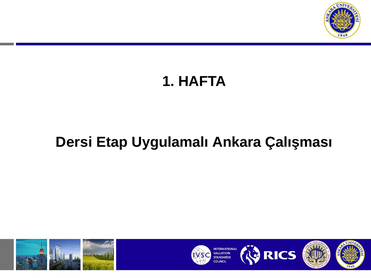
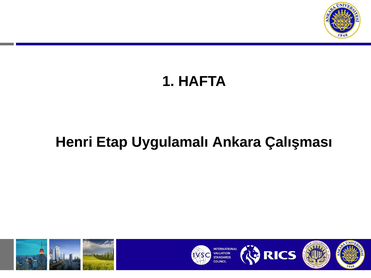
Dersi: Dersi -> Henri (74, 142)
